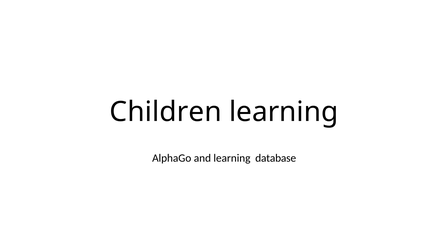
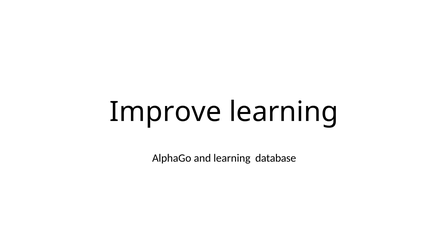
Children: Children -> Improve (166, 112)
